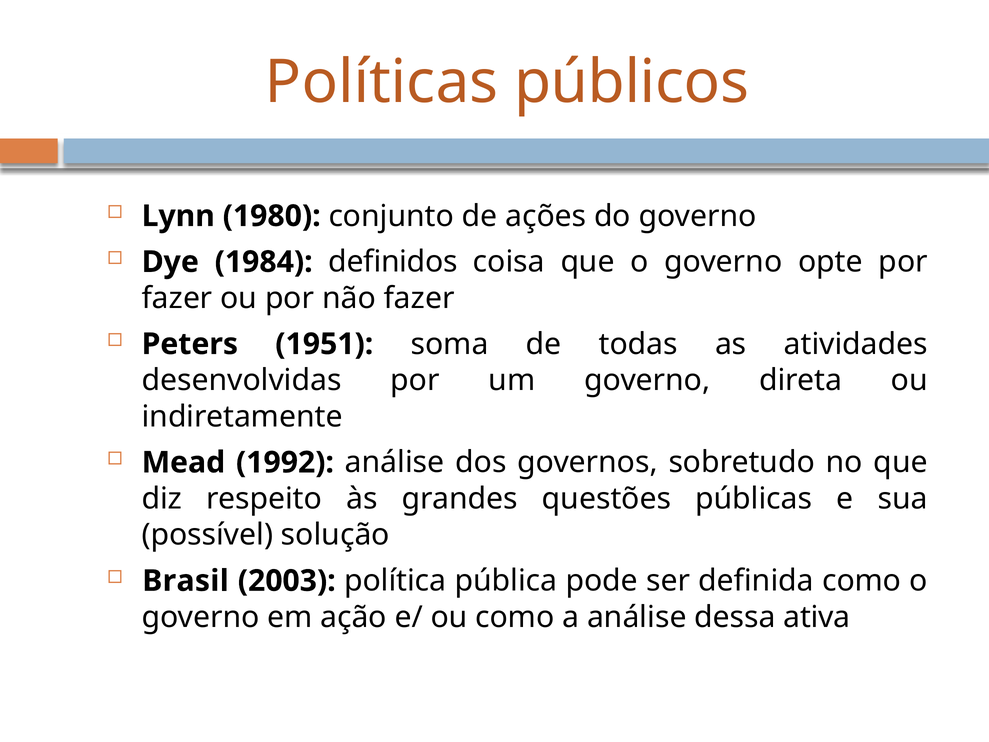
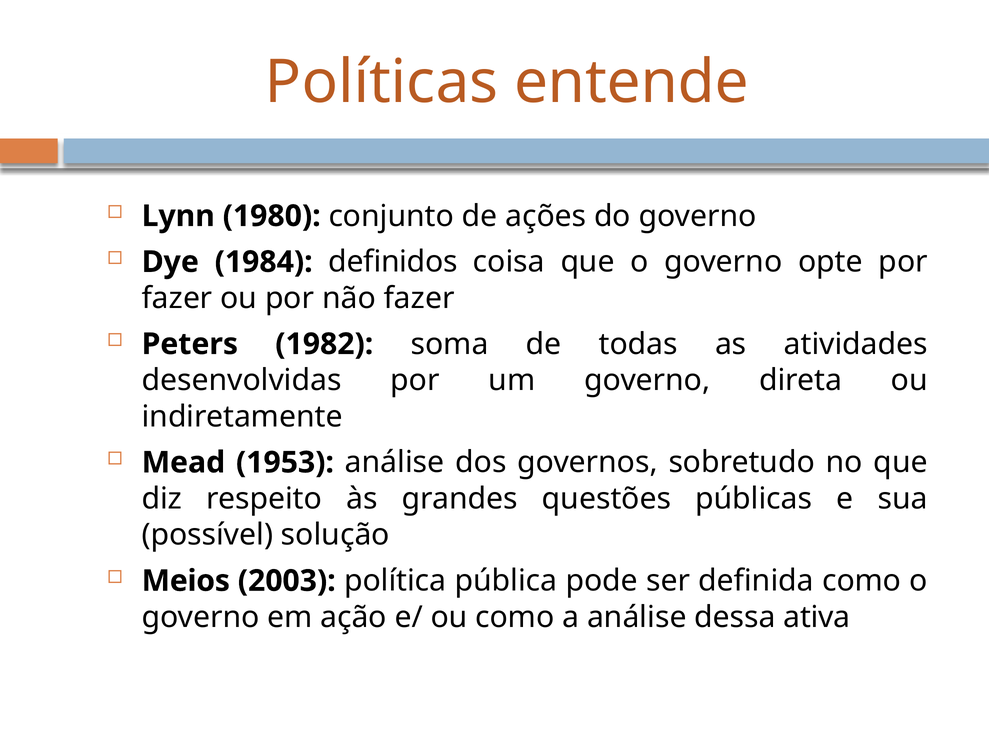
públicos: públicos -> entende (631, 83)
1951: 1951 -> 1982 (324, 344)
1992: 1992 -> 1953 (285, 462)
Brasil: Brasil -> Meios (186, 581)
